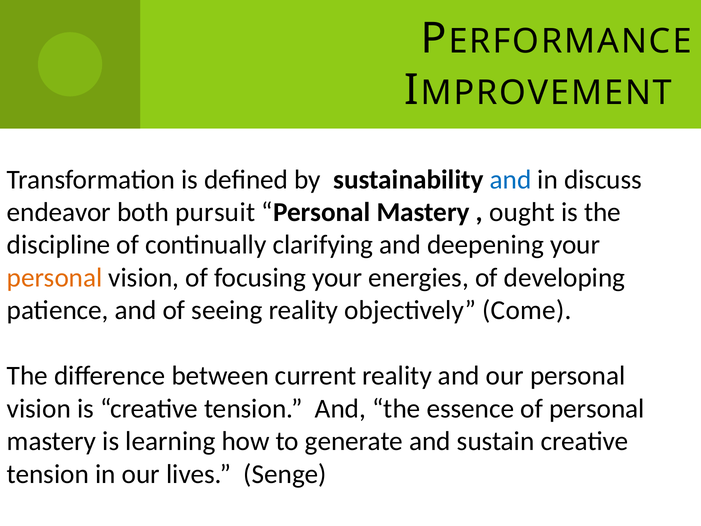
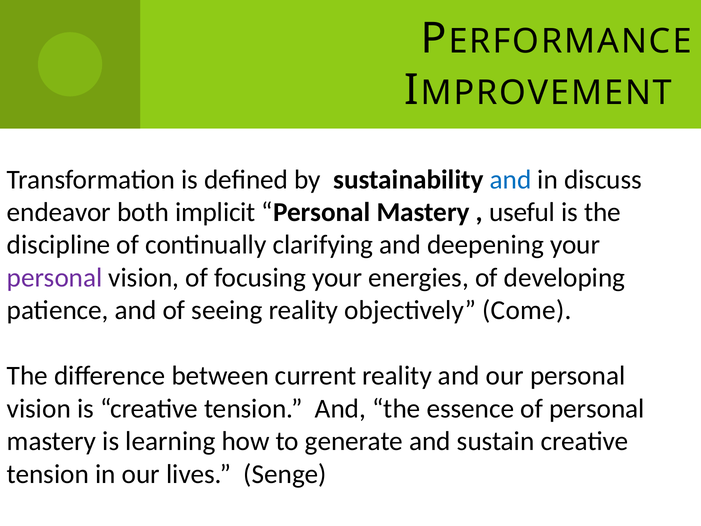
pursuit: pursuit -> implicit (215, 212)
ought: ought -> useful (522, 212)
personal colour: orange -> purple (55, 278)
